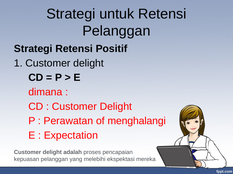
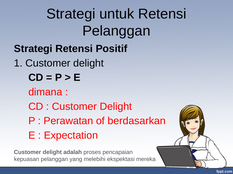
menghalangi: menghalangi -> berdasarkan (137, 121)
